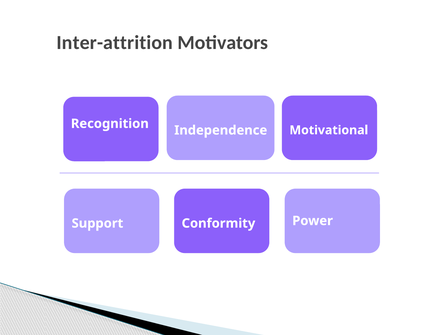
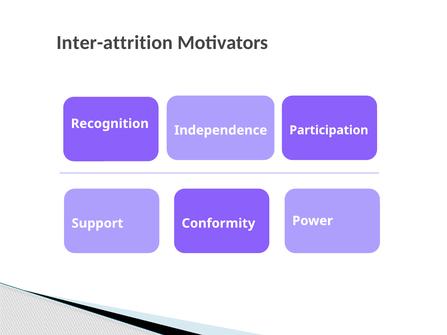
Motivational: Motivational -> Participation (329, 130)
